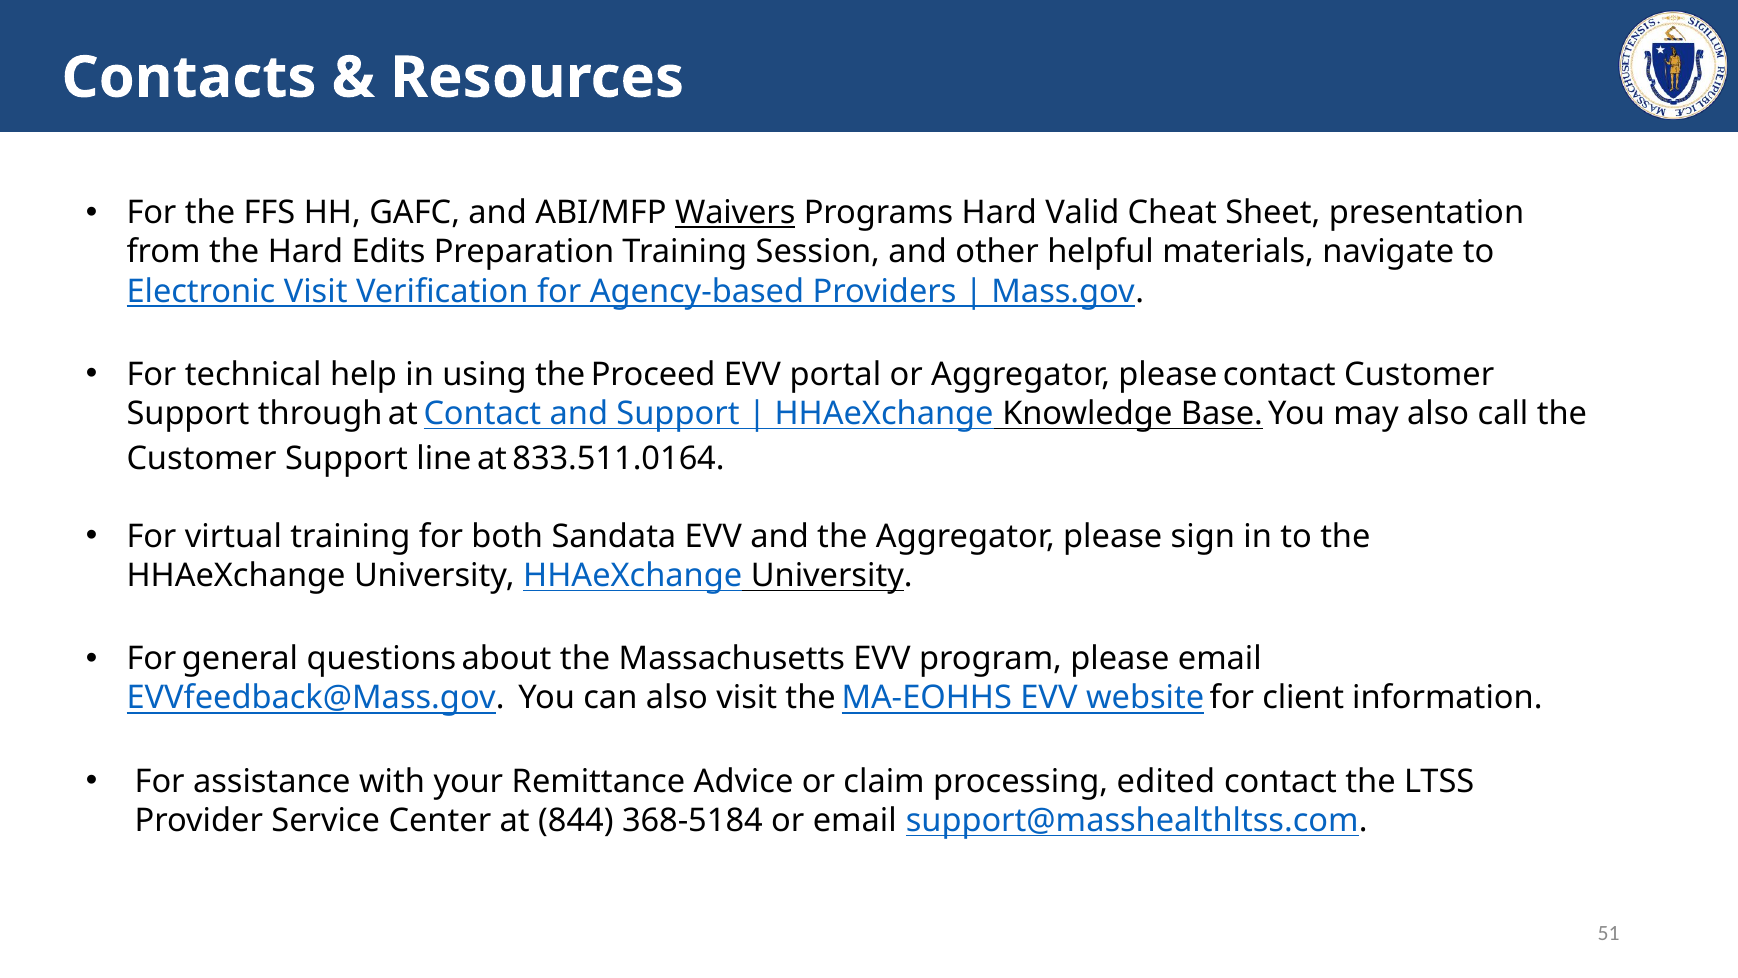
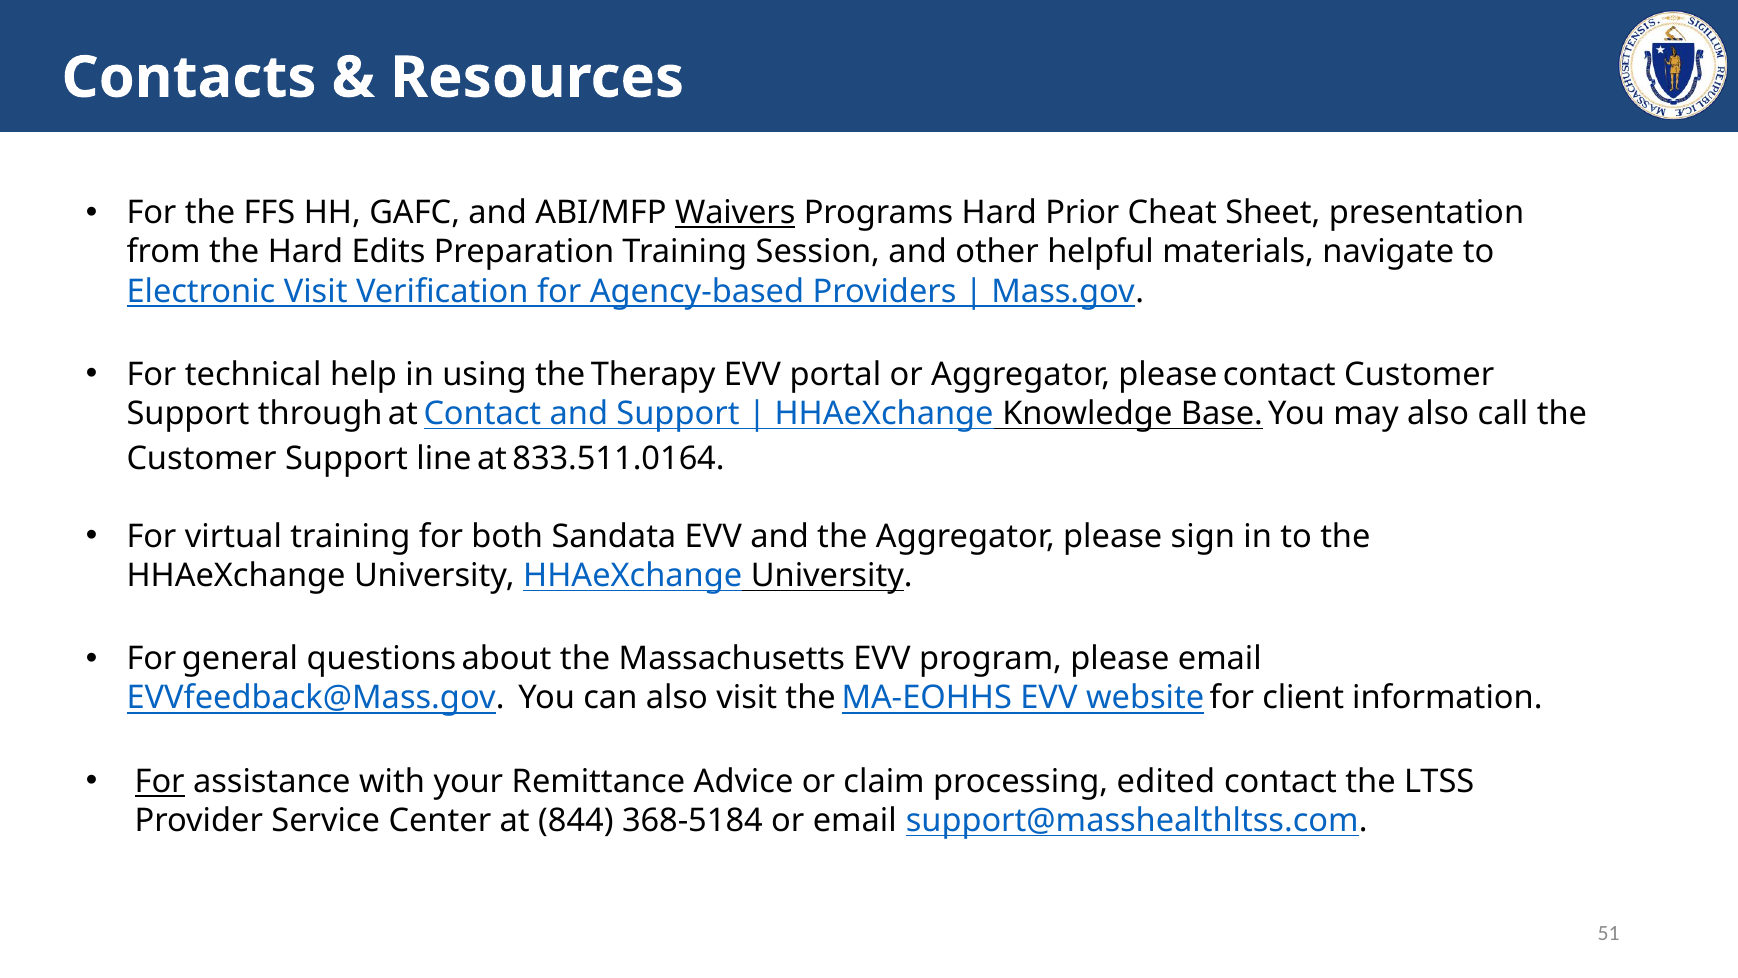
Valid: Valid -> Prior (1082, 213)
Proceed: Proceed -> Therapy (653, 375)
For underline: none -> present (160, 781)
